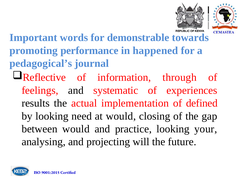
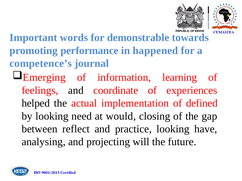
pedagogical’s: pedagogical’s -> competence’s (41, 64)
Reflective: Reflective -> Emerging (44, 78)
through: through -> learning (180, 78)
systematic: systematic -> coordinate (116, 91)
results: results -> helped (36, 103)
between would: would -> reflect (76, 129)
your: your -> have (206, 129)
